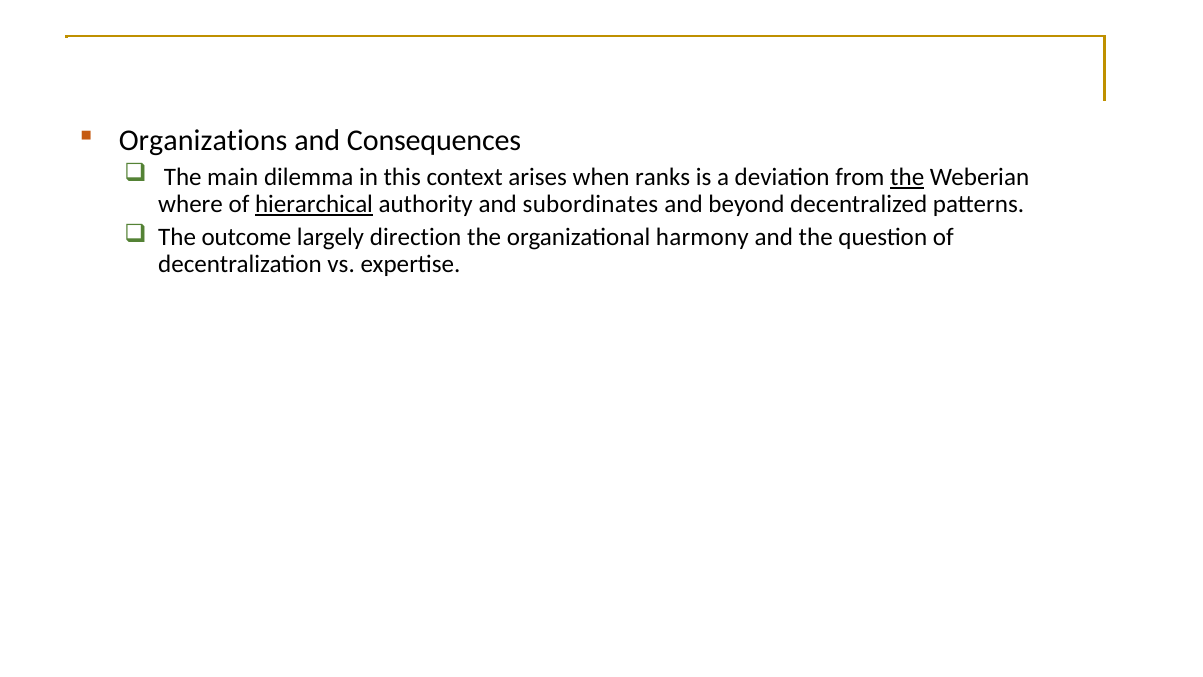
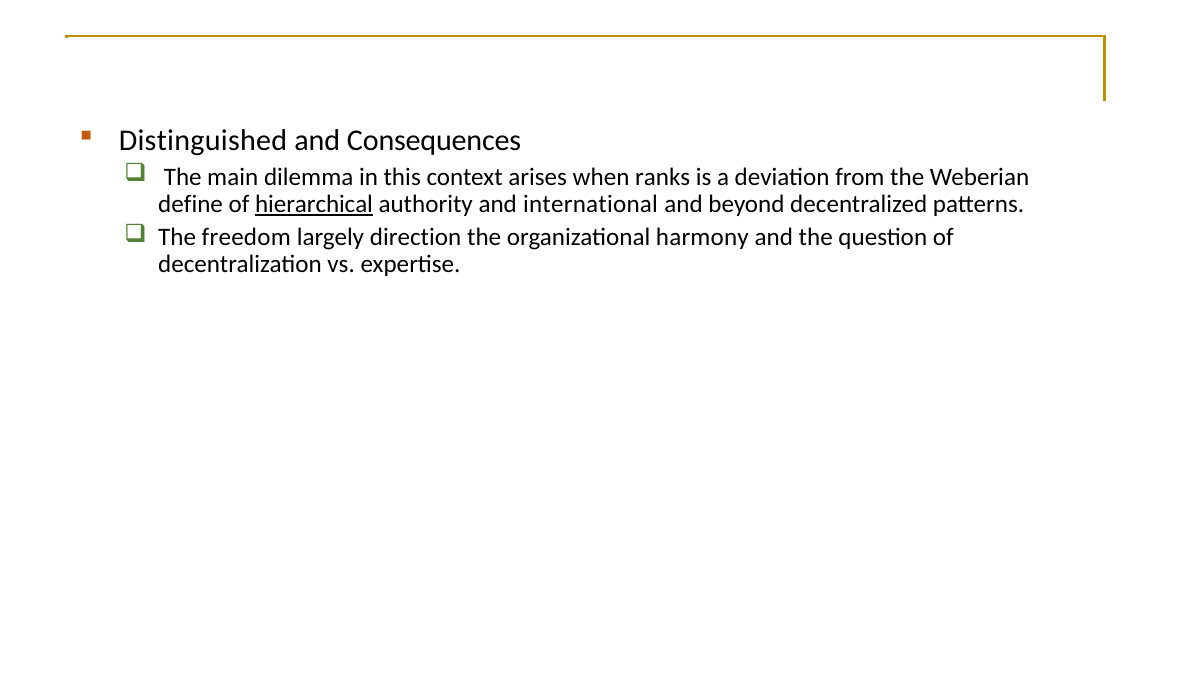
Organizations: Organizations -> Distinguished (203, 141)
the underline: present -> none (907, 177)
where: where -> define (191, 204)
subordinates: subordinates -> international (590, 204)
outcome: outcome -> freedom (246, 237)
